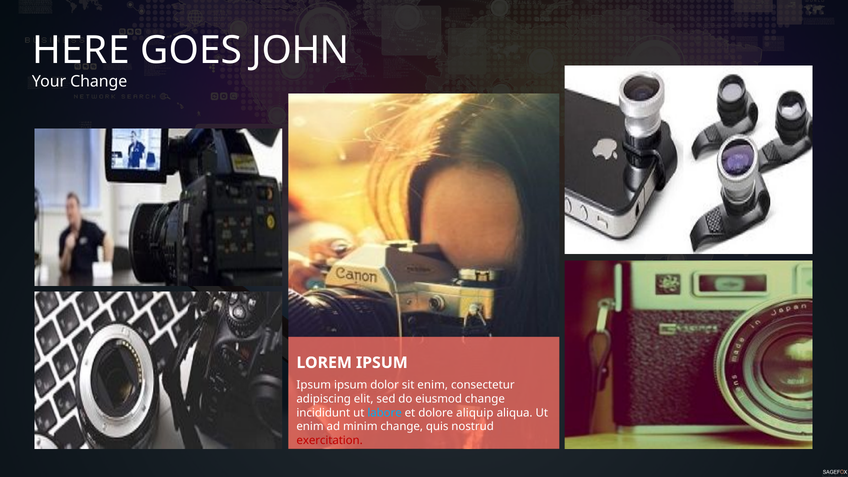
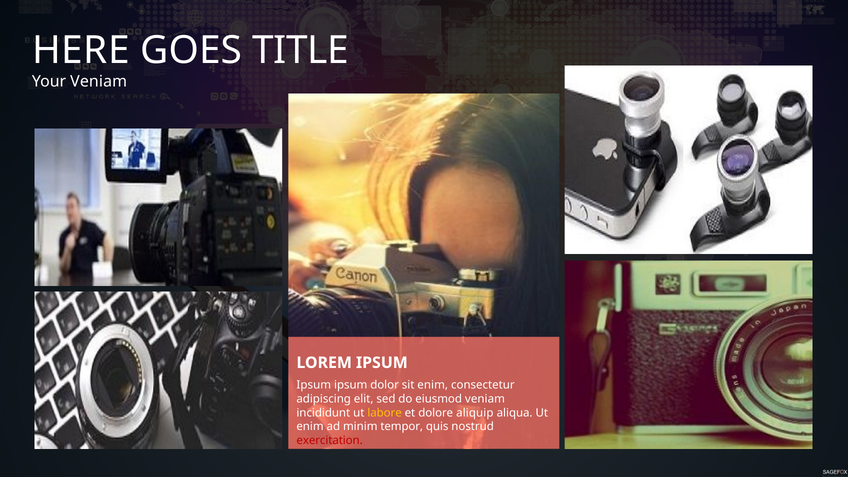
JOHN: JOHN -> TITLE (300, 50)
Your Change: Change -> Veniam (99, 82)
eiusmod change: change -> veniam (485, 399)
labore colour: light blue -> yellow (385, 413)
minim change: change -> tempor (402, 427)
